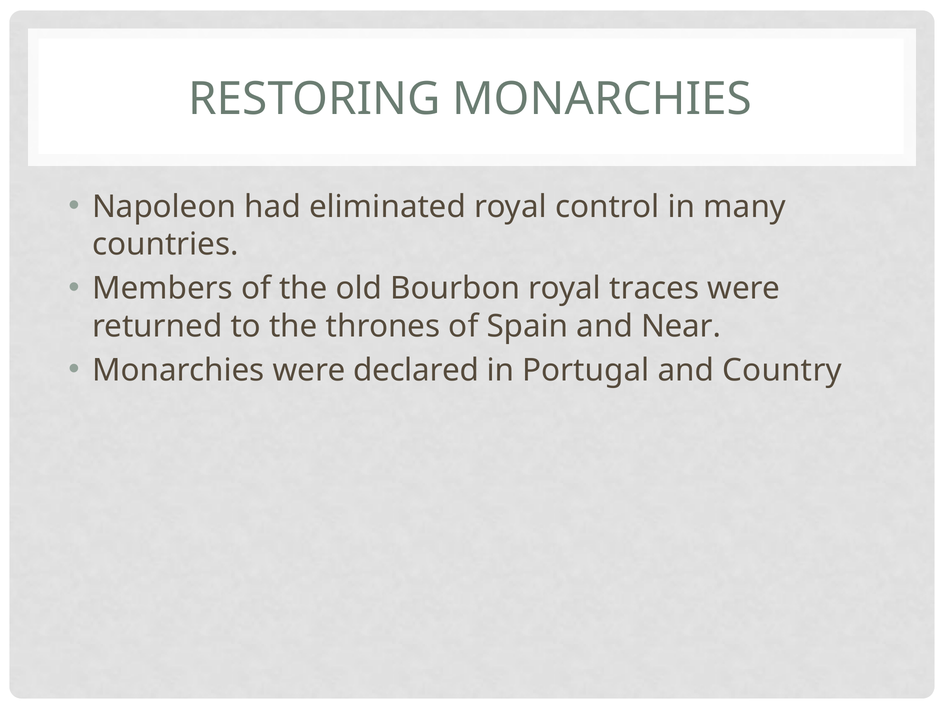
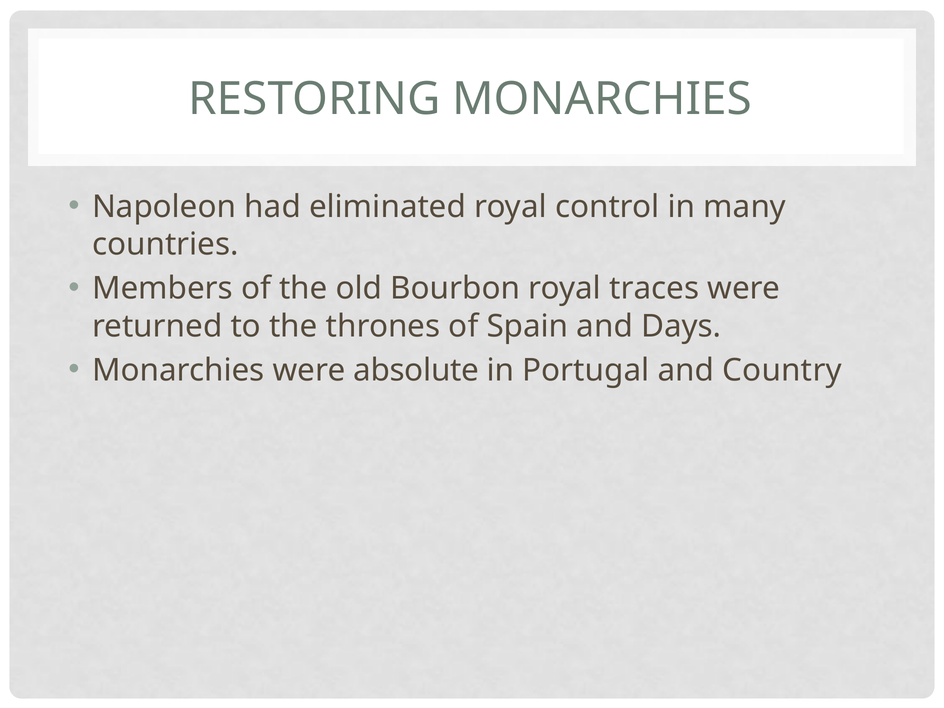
Near: Near -> Days (681, 326)
declared: declared -> absolute (416, 370)
